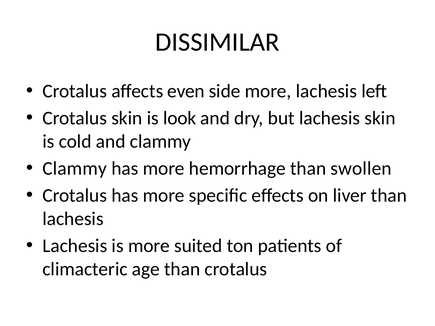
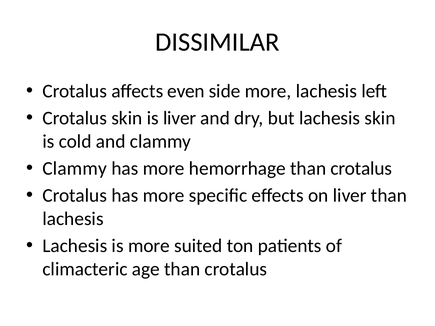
is look: look -> liver (180, 118)
hemorrhage than swollen: swollen -> crotalus (361, 169)
